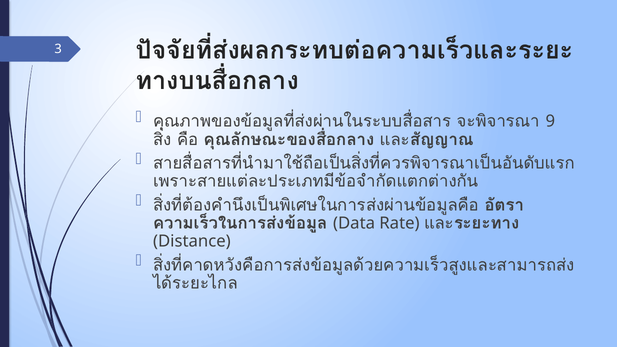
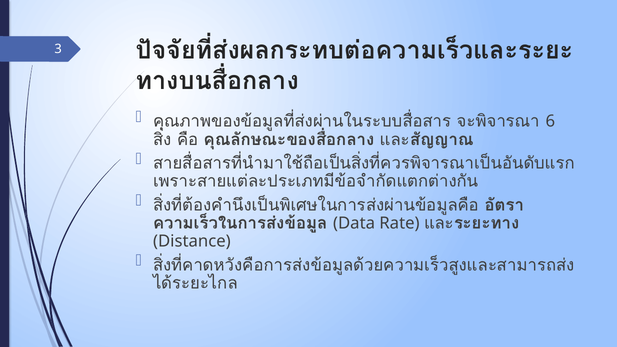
9: 9 -> 6 (550, 121)
